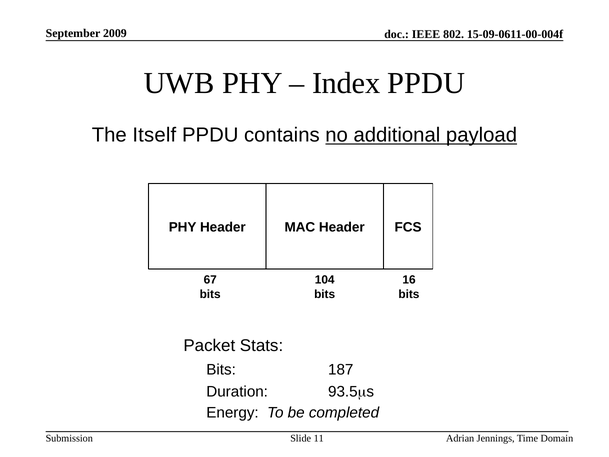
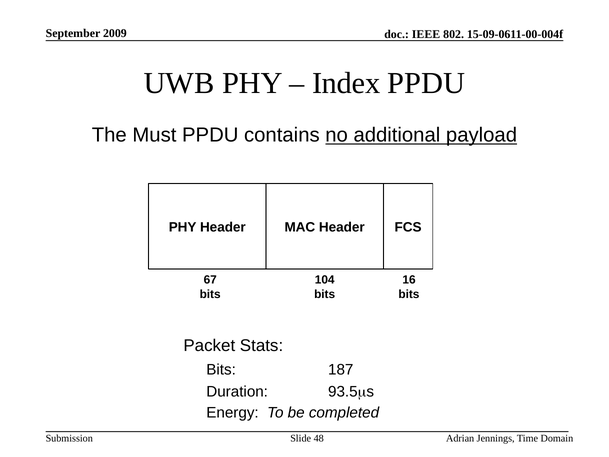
Itself: Itself -> Must (154, 135)
11: 11 -> 48 (319, 438)
